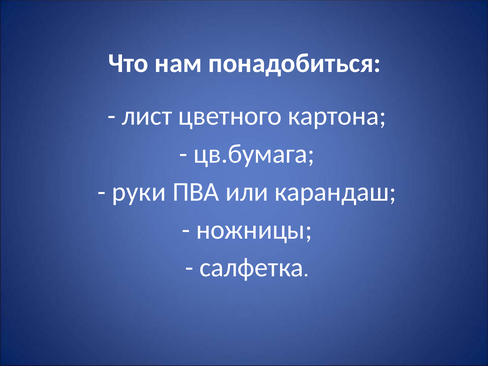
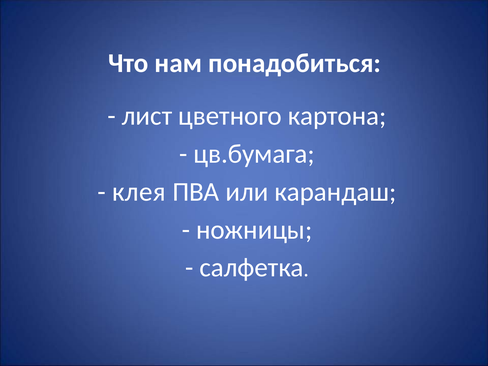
руки: руки -> клея (139, 192)
